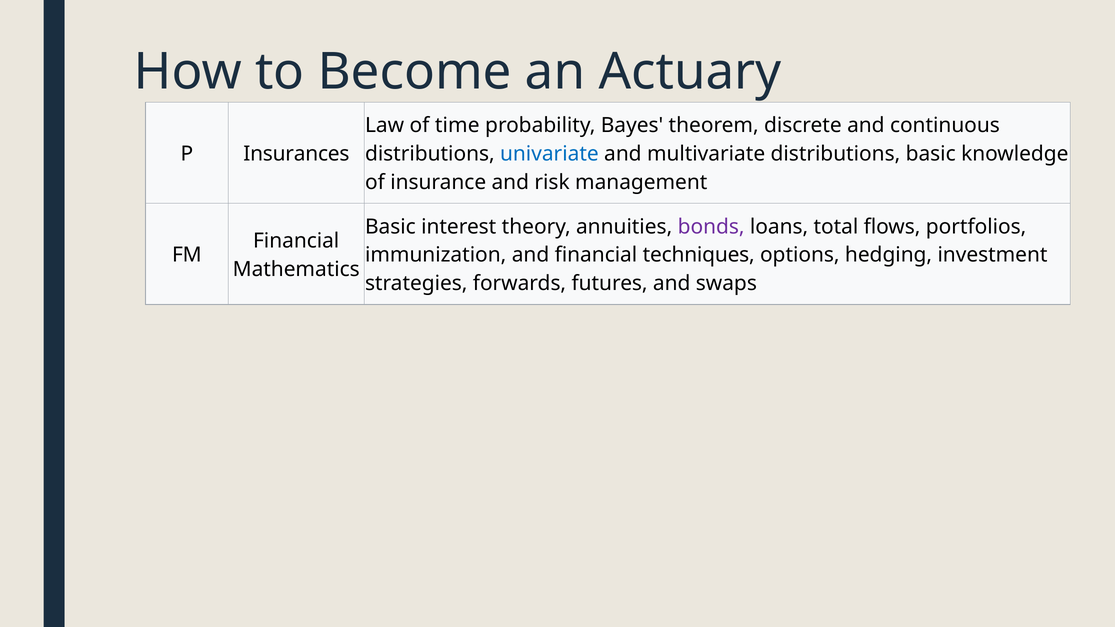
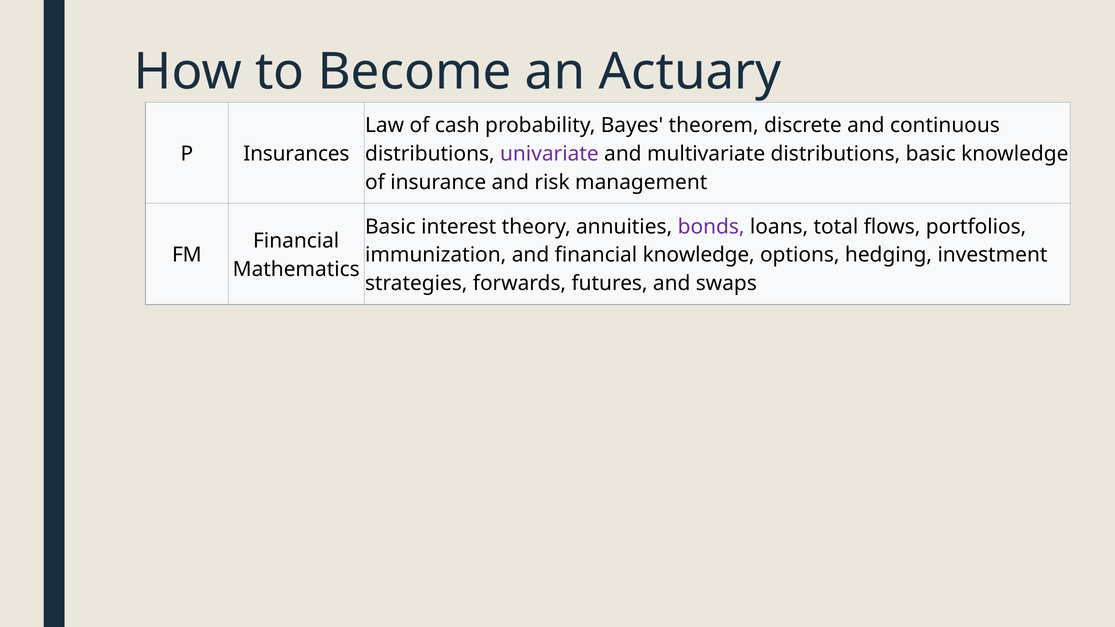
time: time -> cash (457, 126)
univariate colour: blue -> purple (549, 154)
financial techniques: techniques -> knowledge (699, 255)
